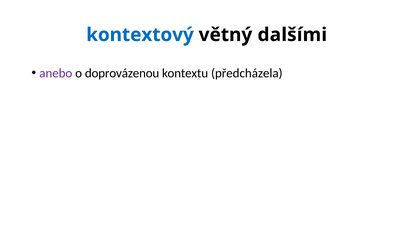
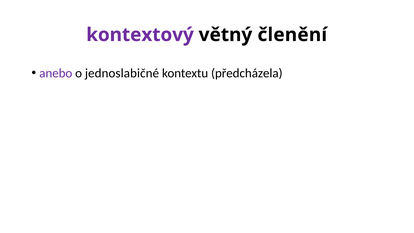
kontextový colour: blue -> purple (140, 35)
dalšími: dalšími -> členění (292, 35)
doprovázenou: doprovázenou -> jednoslabičné (122, 73)
